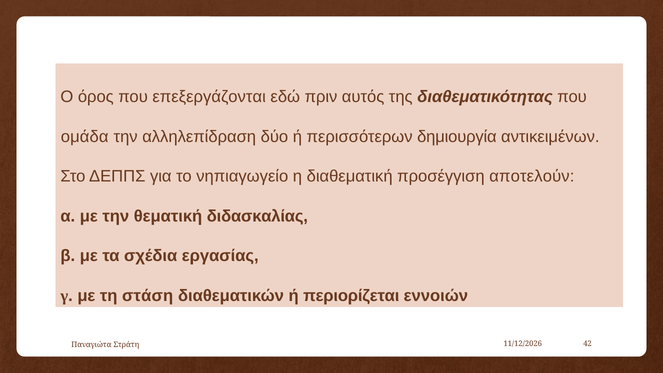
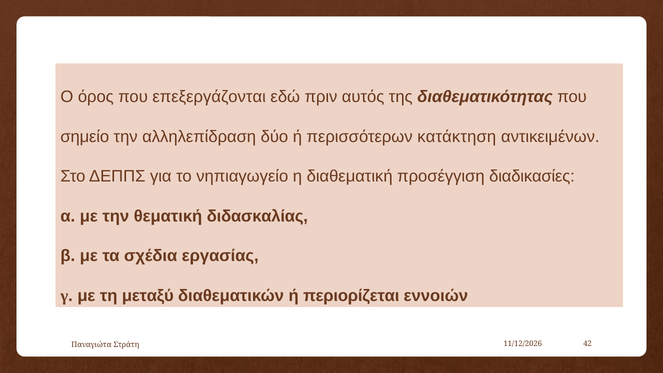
ομάδα: ομάδα -> σημείο (85, 137)
δημιουργία: δημιουργία -> κατάκτηση (457, 137)
αποτελούν: αποτελούν -> διαδικασίες (532, 176)
στάση: στάση -> μεταξύ (148, 296)
